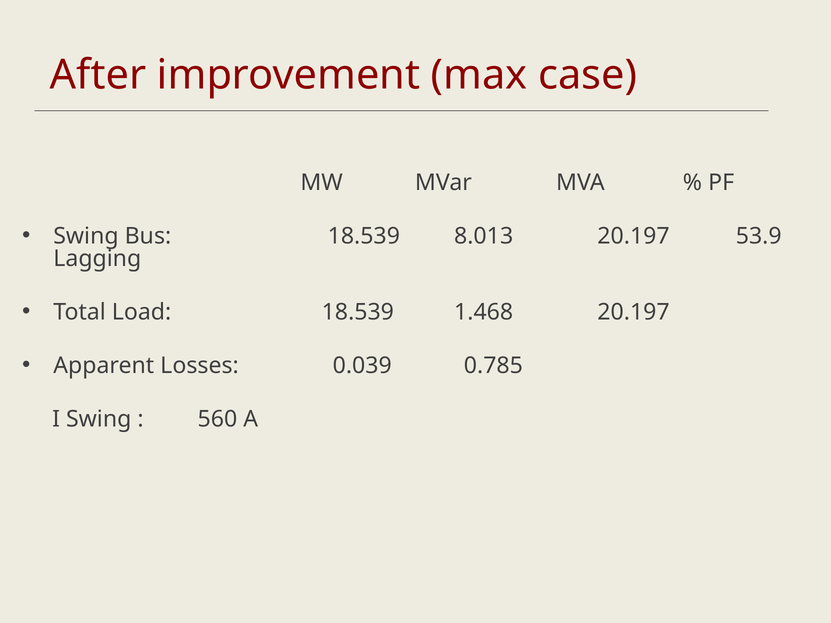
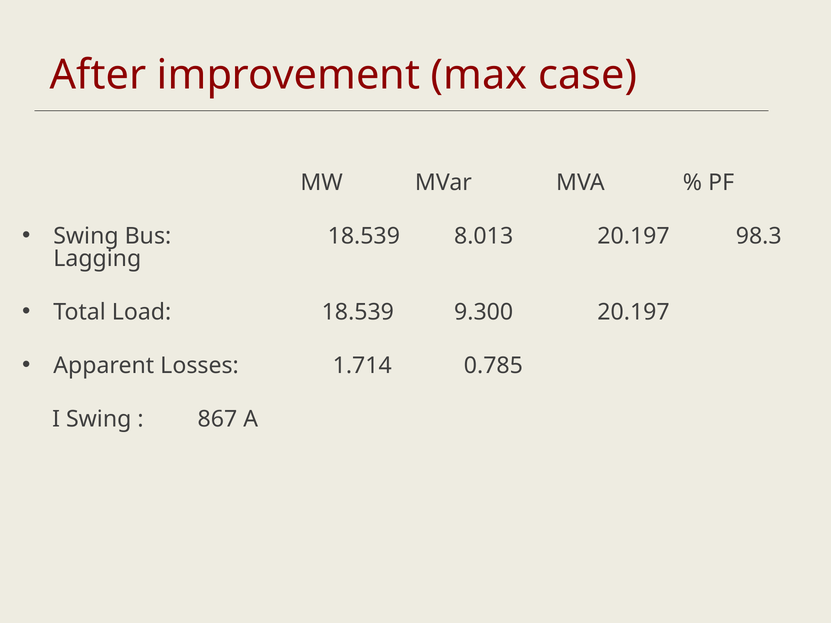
53.9: 53.9 -> 98.3 (759, 236)
1.468: 1.468 -> 9.300 (484, 312)
0.039: 0.039 -> 1.714 (362, 366)
560: 560 -> 867 (217, 419)
